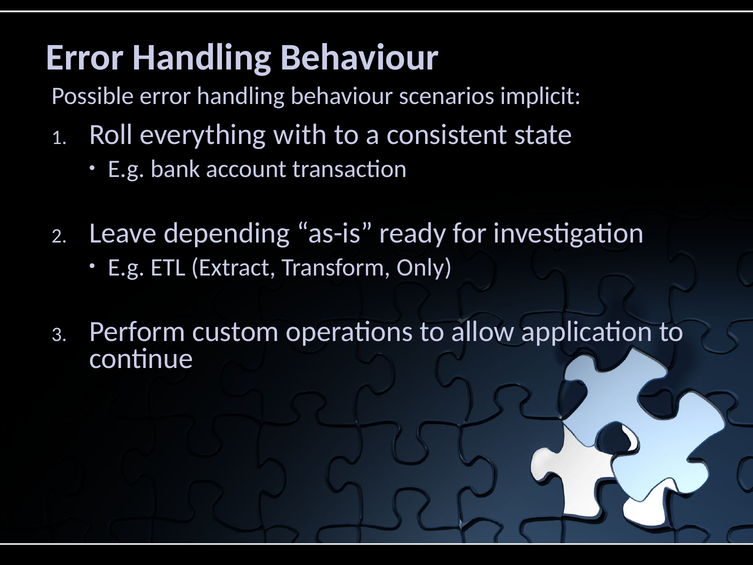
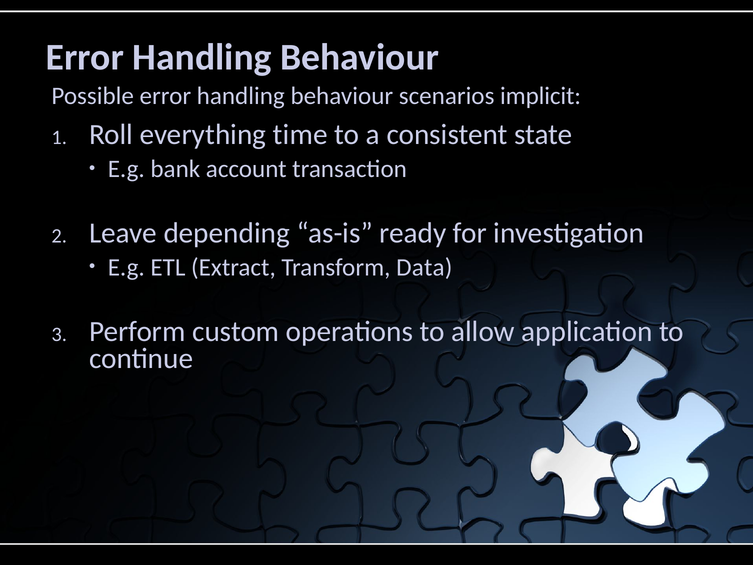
with: with -> time (300, 135)
Only: Only -> Data (424, 267)
